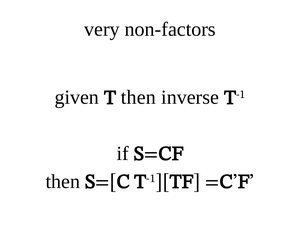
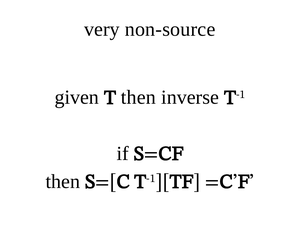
non-factors: non-factors -> non-source (170, 29)
